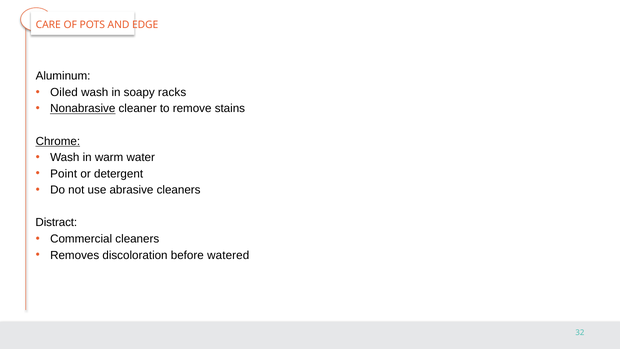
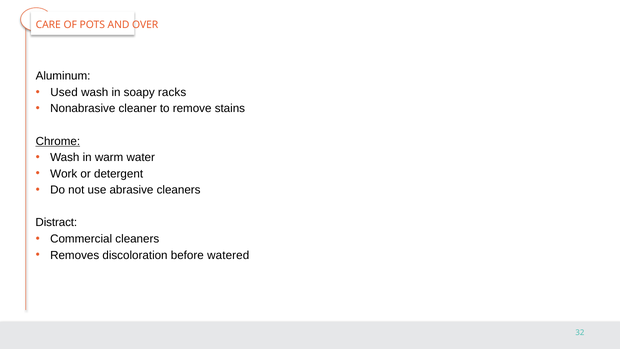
EDGE: EDGE -> OVER (145, 25)
Oiled: Oiled -> Used (64, 92)
Nonabrasive underline: present -> none (83, 109)
Point: Point -> Work (64, 174)
